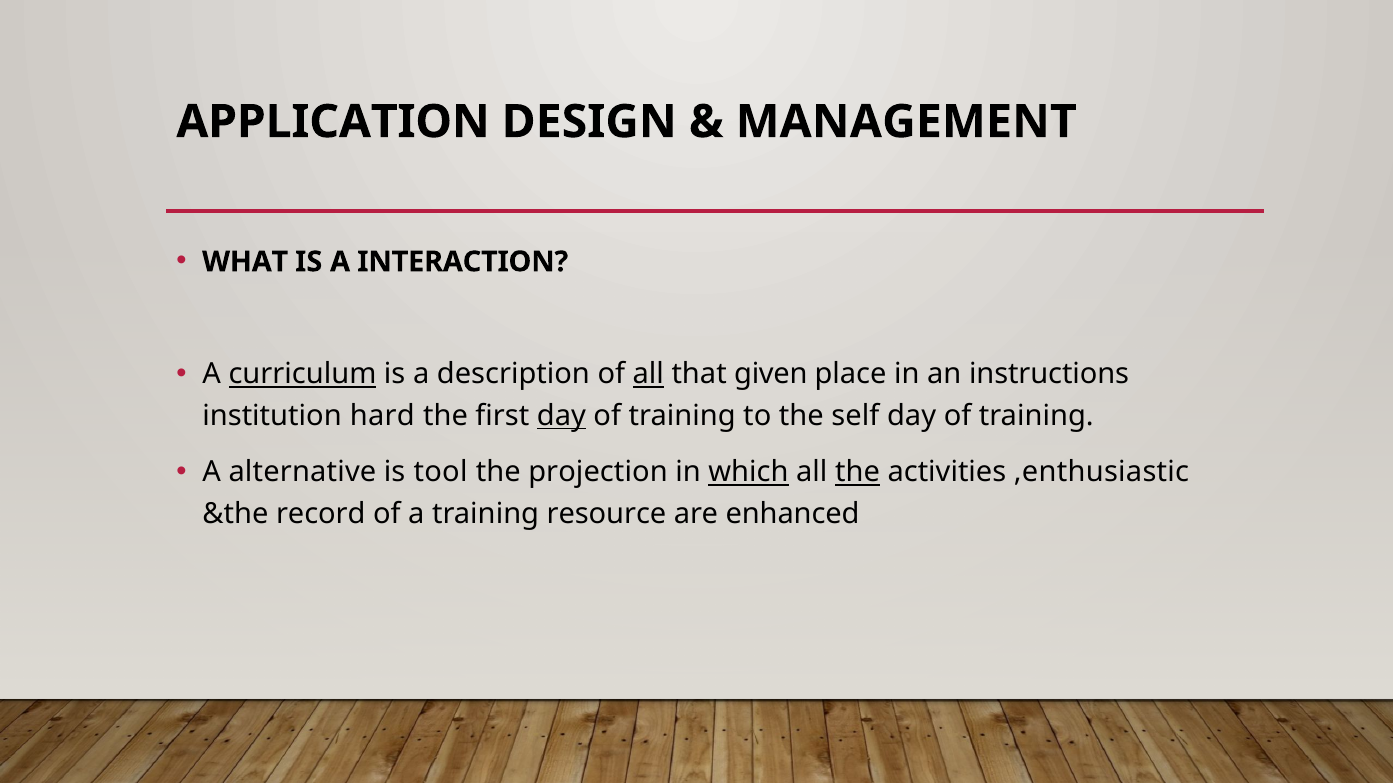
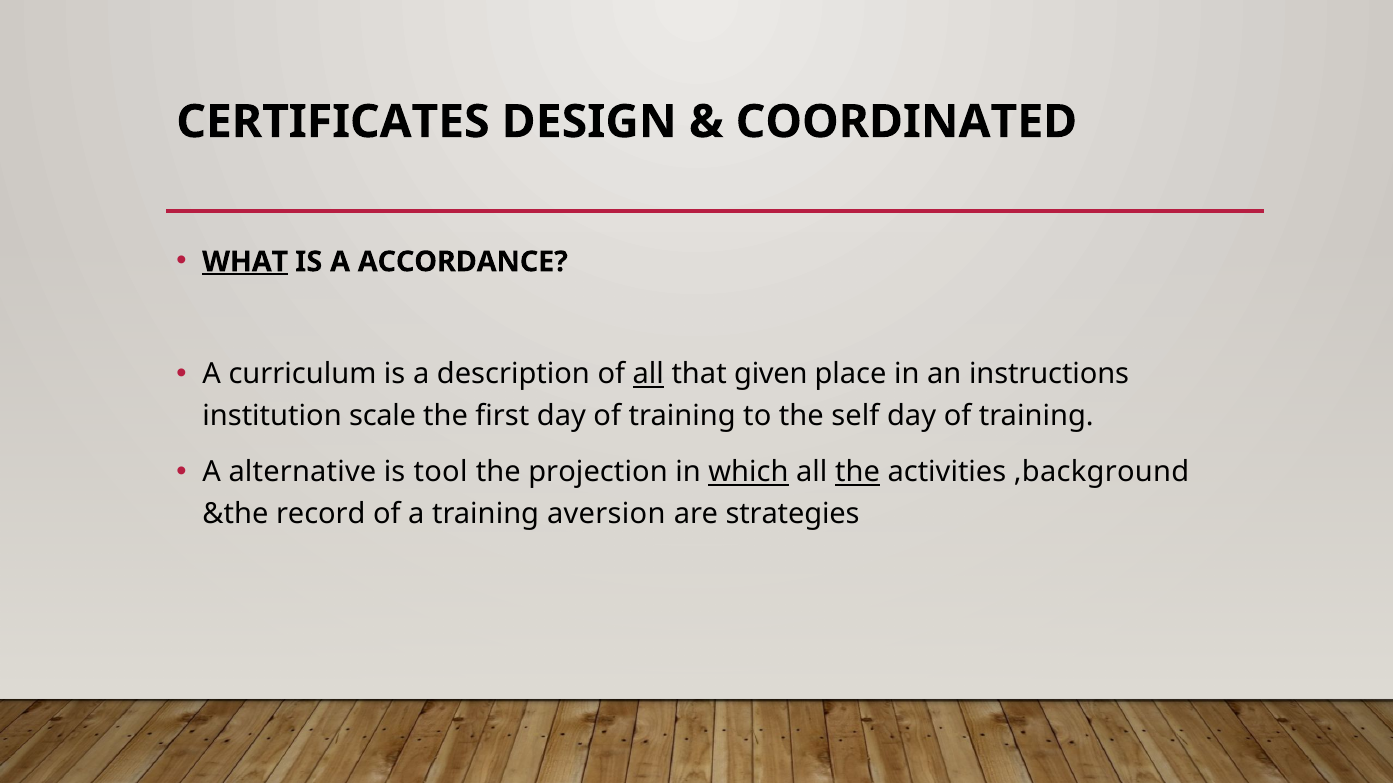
APPLICATION: APPLICATION -> CERTIFICATES (333, 122)
MANAGEMENT: MANAGEMENT -> COORDINATED (906, 122)
WHAT underline: none -> present (245, 262)
INTERACTION: INTERACTION -> ACCORDANCE (463, 262)
curriculum underline: present -> none (302, 375)
hard: hard -> scale (383, 416)
day underline: present -> none (561, 416)
,enthusiastic: ,enthusiastic -> ,background (1102, 473)
resource: resource -> aversion (606, 514)
enhanced: enhanced -> strategies (793, 514)
